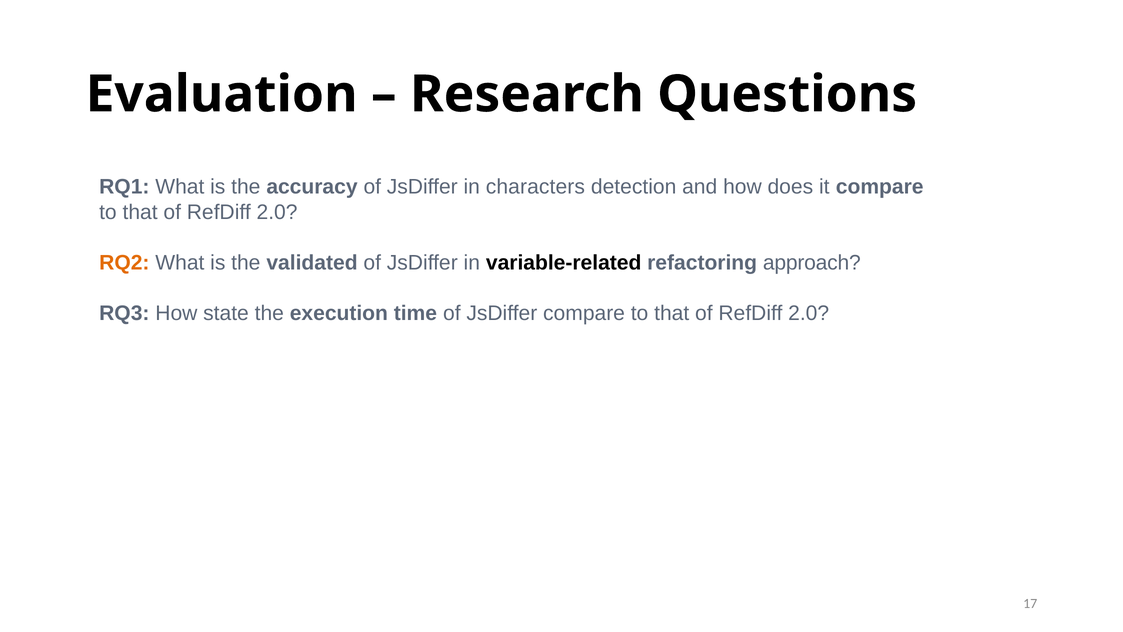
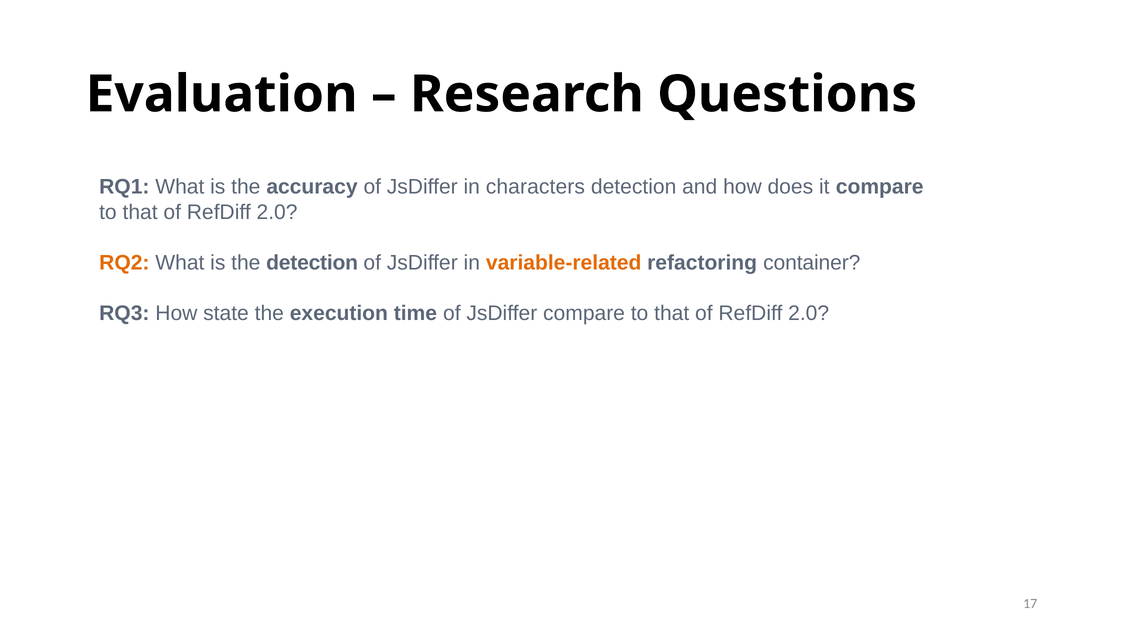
the validated: validated -> detection (312, 263)
variable-related colour: black -> orange (564, 263)
approach: approach -> container (812, 263)
